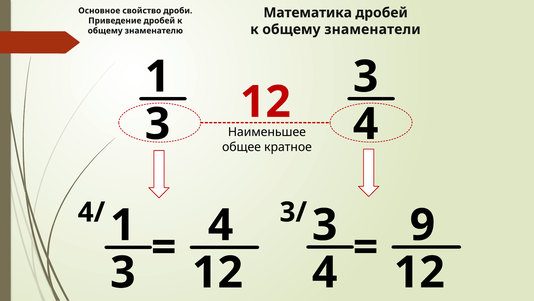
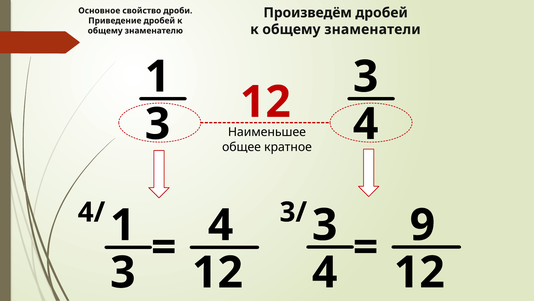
Математика: Математика -> Произведём (308, 13)
